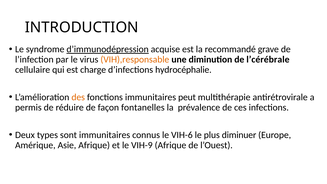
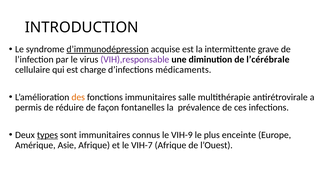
recommandé: recommandé -> intermittente (230, 49)
VIH),responsable colour: orange -> purple (135, 60)
hydrocéphalie: hydrocéphalie -> médicaments (183, 70)
peut: peut -> salle (187, 97)
types underline: none -> present (47, 135)
VIH-6: VIH-6 -> VIH-9 (182, 135)
diminuer: diminuer -> enceinte (239, 135)
VIH-9: VIH-9 -> VIH-7 (142, 145)
